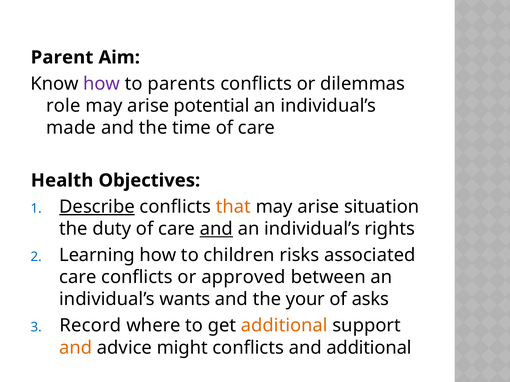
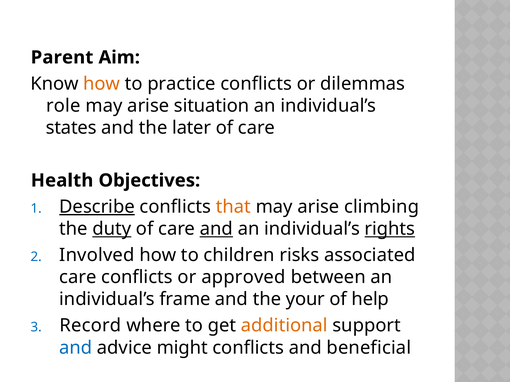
how colour: purple -> orange (102, 84)
parents: parents -> practice (182, 84)
potential: potential -> situation (212, 106)
made: made -> states (71, 128)
time: time -> later (192, 128)
situation: situation -> climbing (382, 207)
duty underline: none -> present (112, 229)
rights underline: none -> present (390, 229)
Learning: Learning -> Involved (97, 255)
wants: wants -> frame (185, 300)
asks: asks -> help (370, 300)
and colour: orange -> blue (76, 348)
and additional: additional -> beneficial (369, 348)
